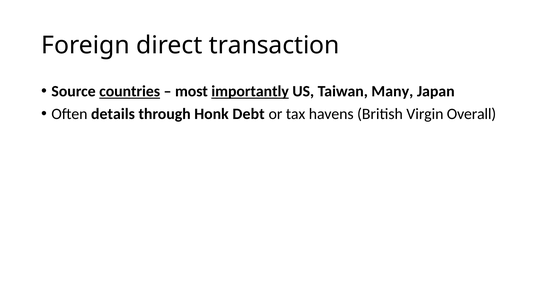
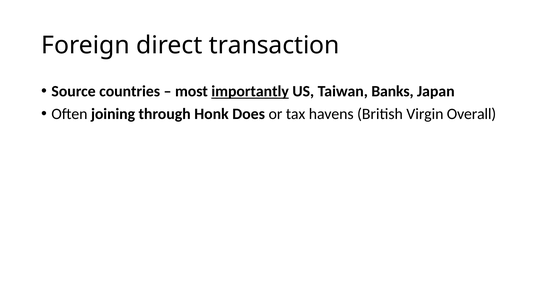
countries underline: present -> none (130, 91)
Many: Many -> Banks (392, 91)
details: details -> joining (113, 114)
Debt: Debt -> Does (249, 114)
